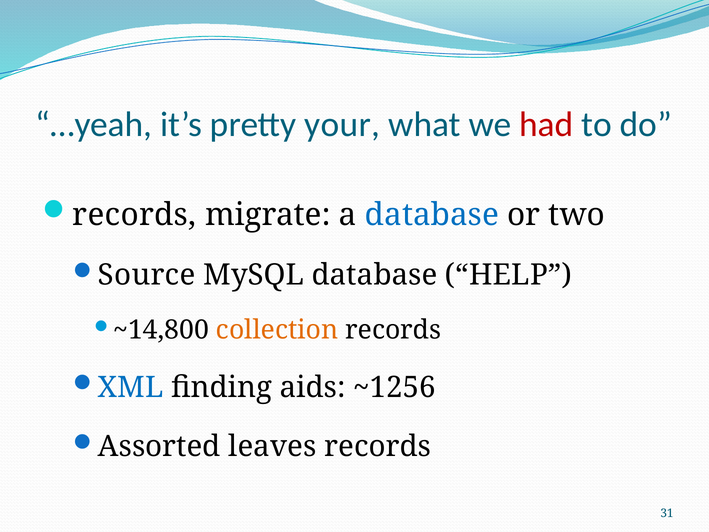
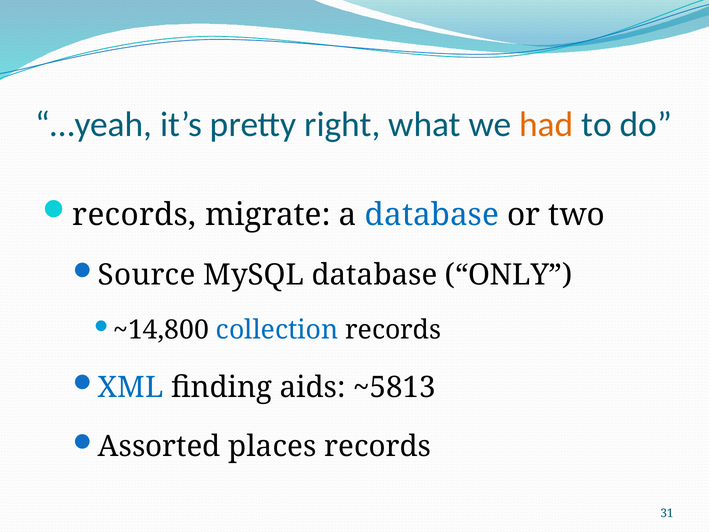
your: your -> right (342, 124)
had colour: red -> orange (546, 124)
HELP: HELP -> ONLY (509, 275)
collection colour: orange -> blue (277, 330)
~1256: ~1256 -> ~5813 (395, 387)
leaves: leaves -> places (272, 446)
